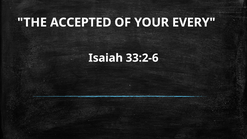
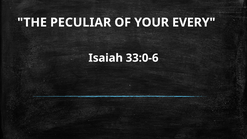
ACCEPTED: ACCEPTED -> PECULIAR (81, 22)
33:2-6: 33:2-6 -> 33:0-6 (142, 58)
